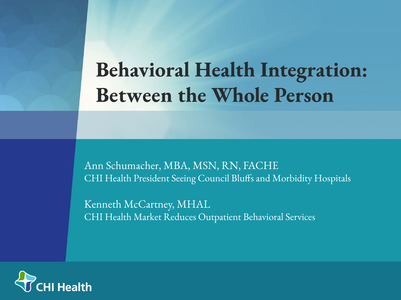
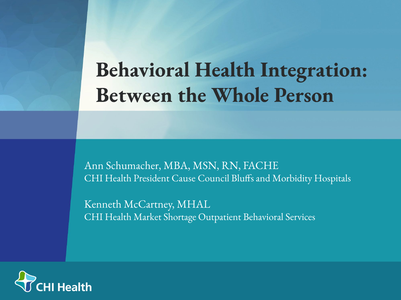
Seeing: Seeing -> Cause (184, 179)
Reduces: Reduces -> Shortage (180, 217)
